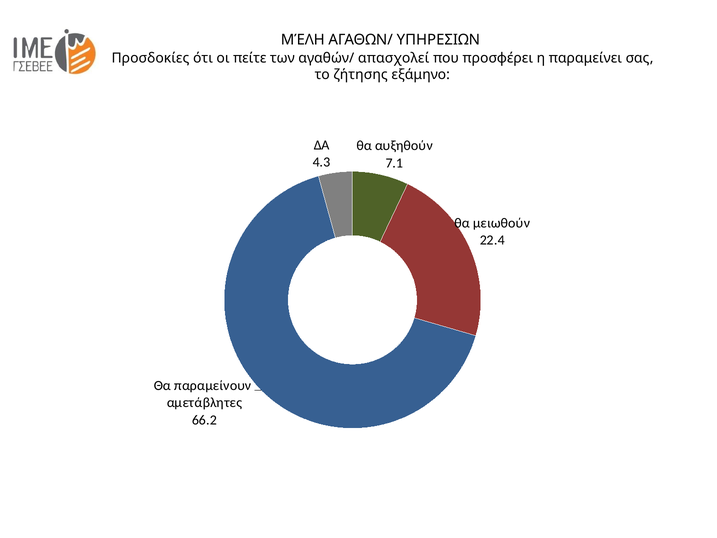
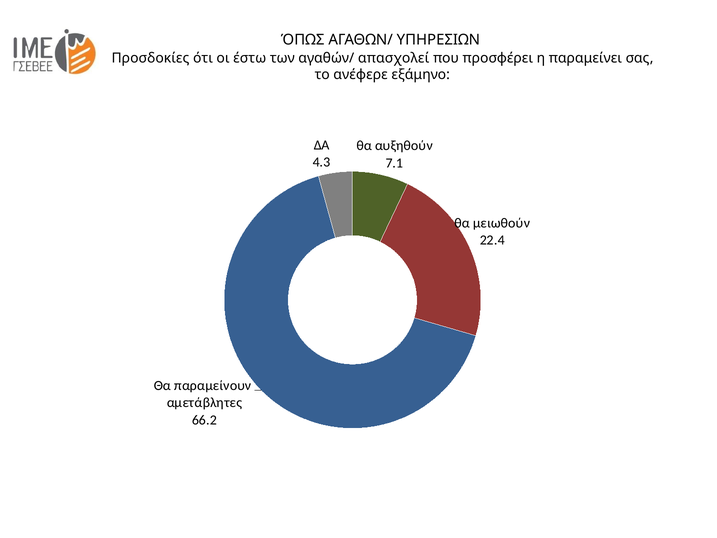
ΜΈΛΗ: ΜΈΛΗ -> ΌΠΩΣ (303, 40)
πείτε: πείτε -> έστω (250, 58)
ζήτησης: ζήτησης -> ανέφερε (361, 75)
